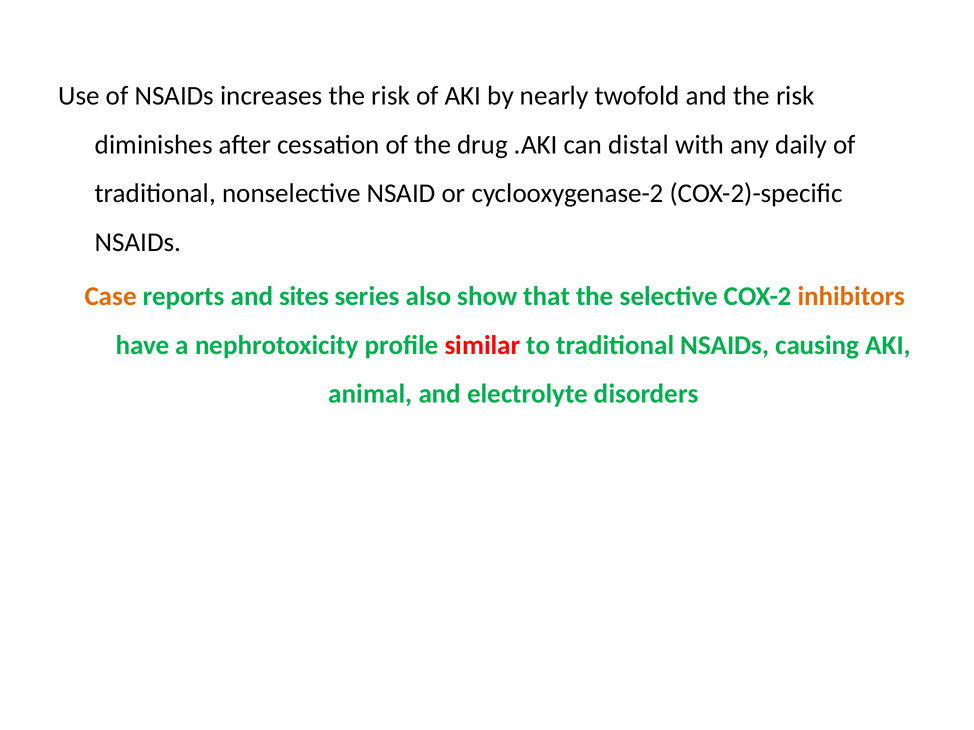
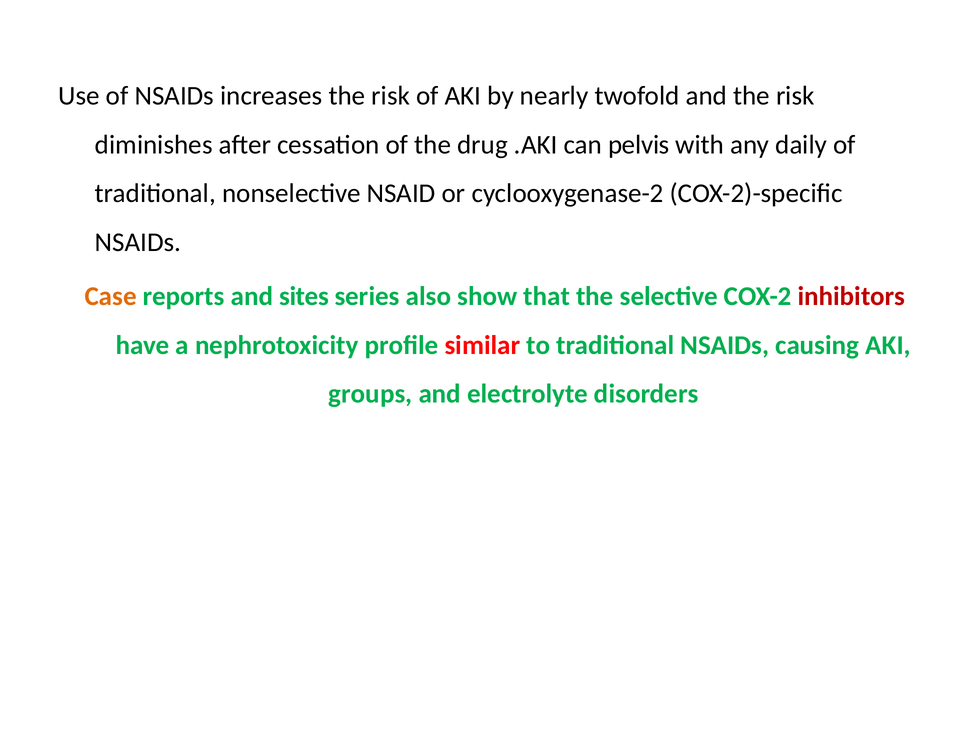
distal: distal -> pelvis (639, 145)
inhibitors colour: orange -> red (851, 297)
animal: animal -> groups (370, 394)
